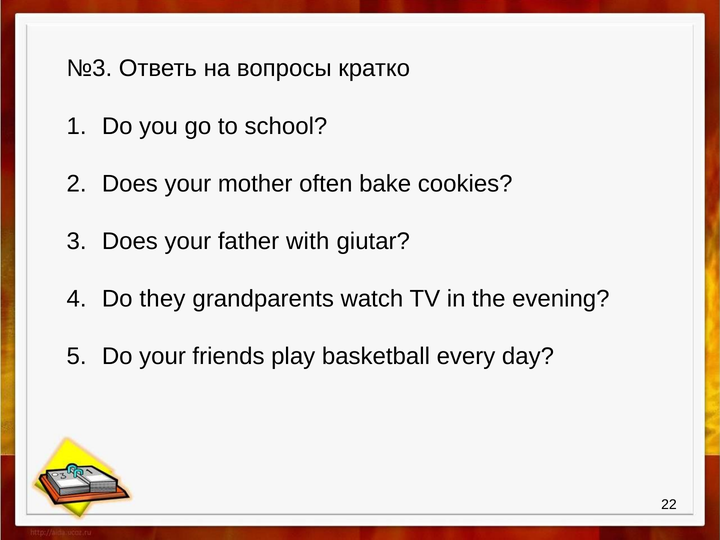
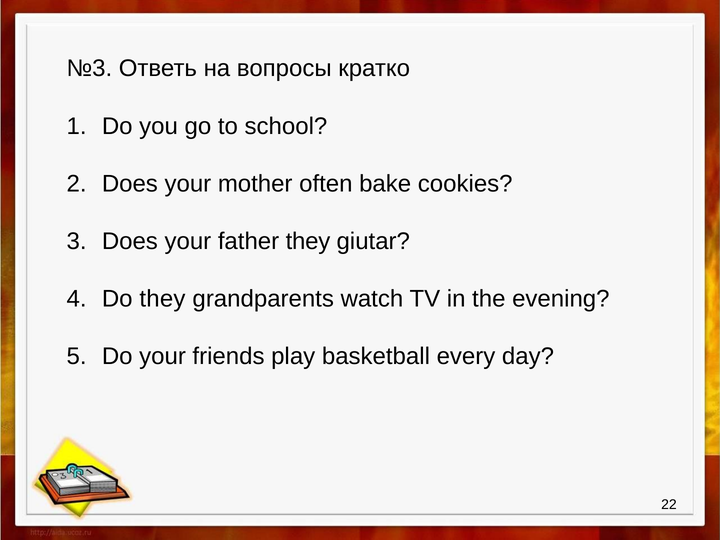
father with: with -> they (308, 241)
